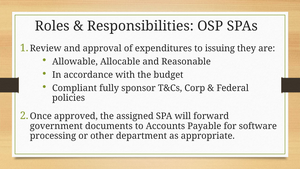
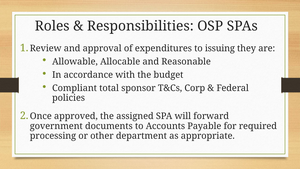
fully: fully -> total (109, 88)
software: software -> required (258, 126)
